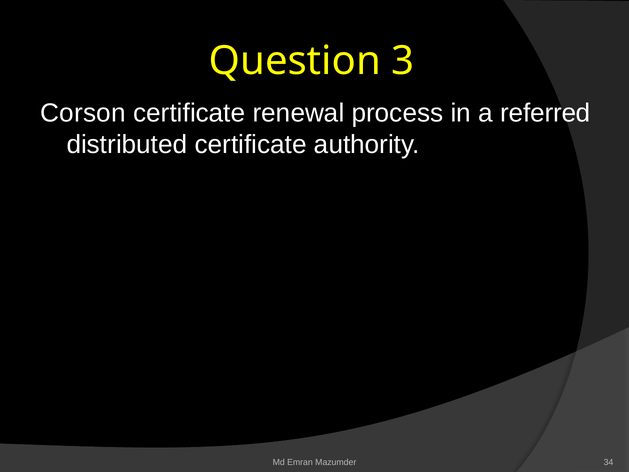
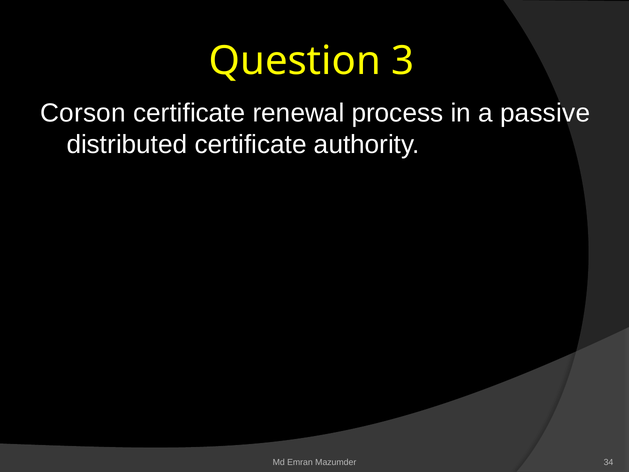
referred: referred -> passive (545, 113)
